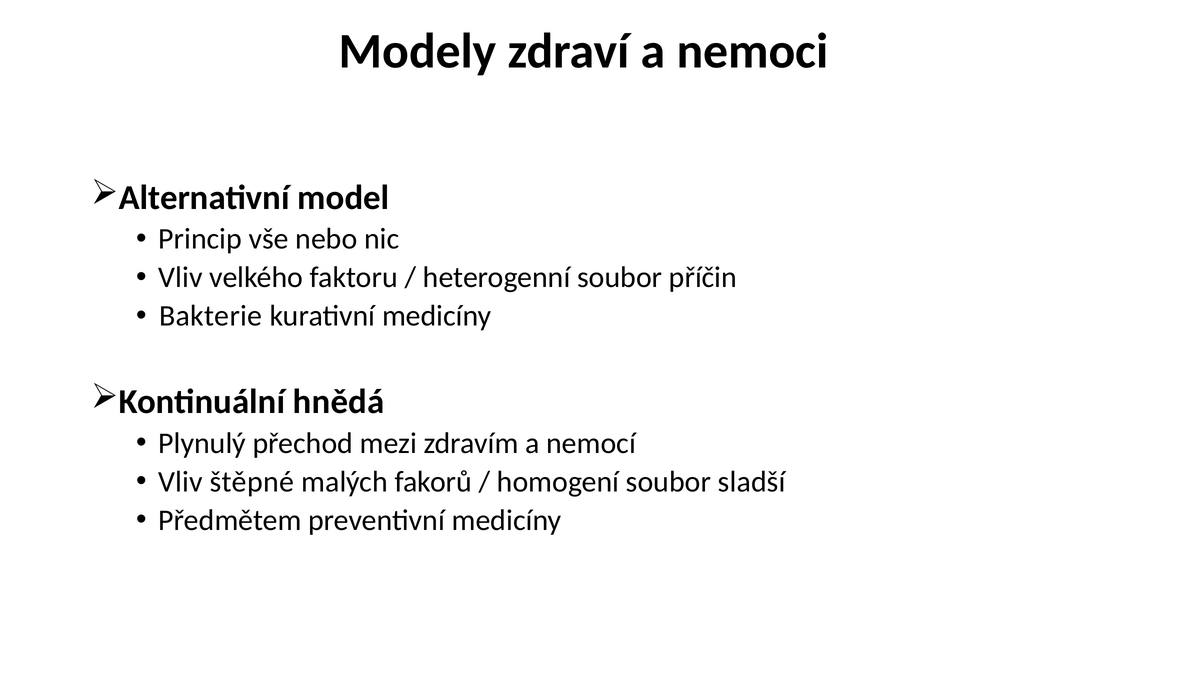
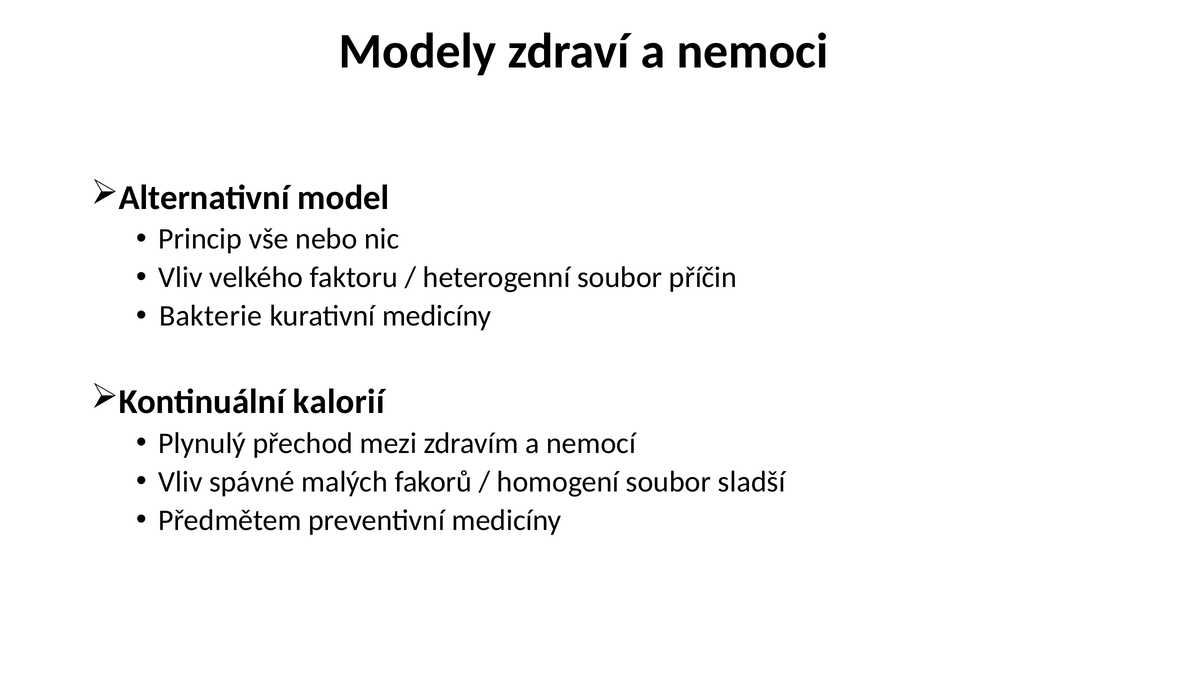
hnědá: hnědá -> kalorií (339, 402)
štěpné: štěpné -> spávné (252, 481)
